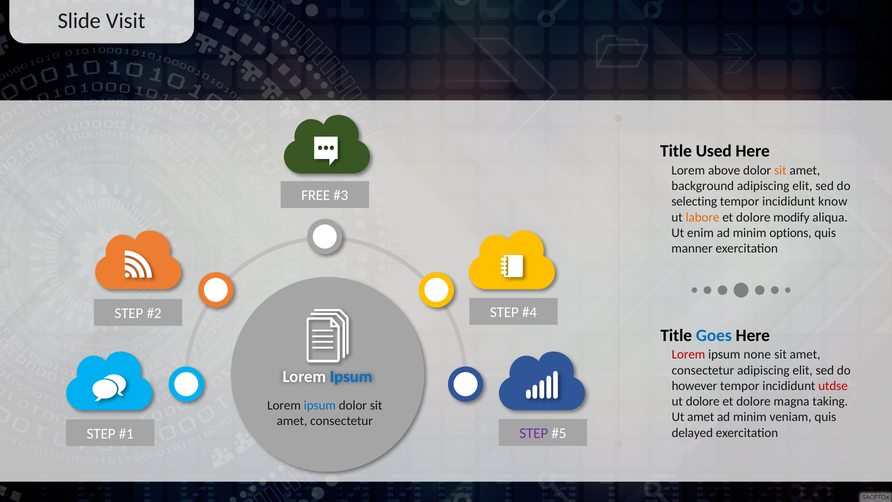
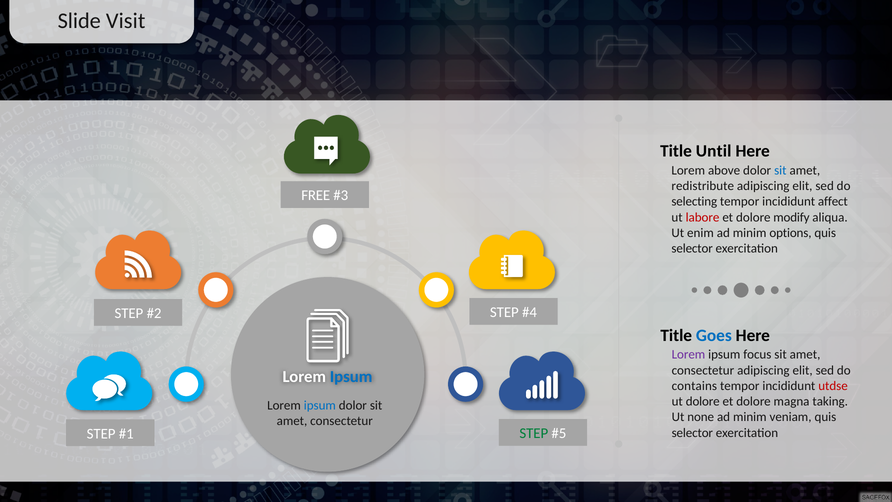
Used: Used -> Until (714, 151)
sit colour: orange -> blue (780, 170)
background: background -> redistribute (703, 186)
know: know -> affect (833, 202)
labore colour: orange -> red (703, 217)
manner: manner -> selector (692, 248)
Lorem colour: red -> purple (688, 354)
none: none -> focus (757, 354)
however: however -> contains (694, 386)
Ut amet: amet -> none (701, 417)
STEP colour: purple -> green (534, 433)
delayed: delayed -> selector (692, 433)
